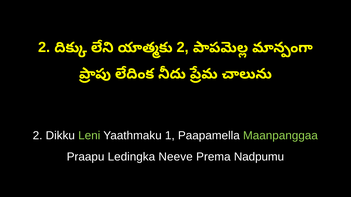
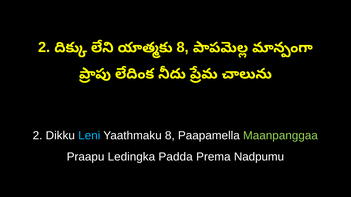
2: 2 -> 8 (183, 48)
Leni colour: light green -> light blue (89, 136)
Yaathmaku 1: 1 -> 8 (170, 136)
Neeve: Neeve -> Padda (176, 157)
